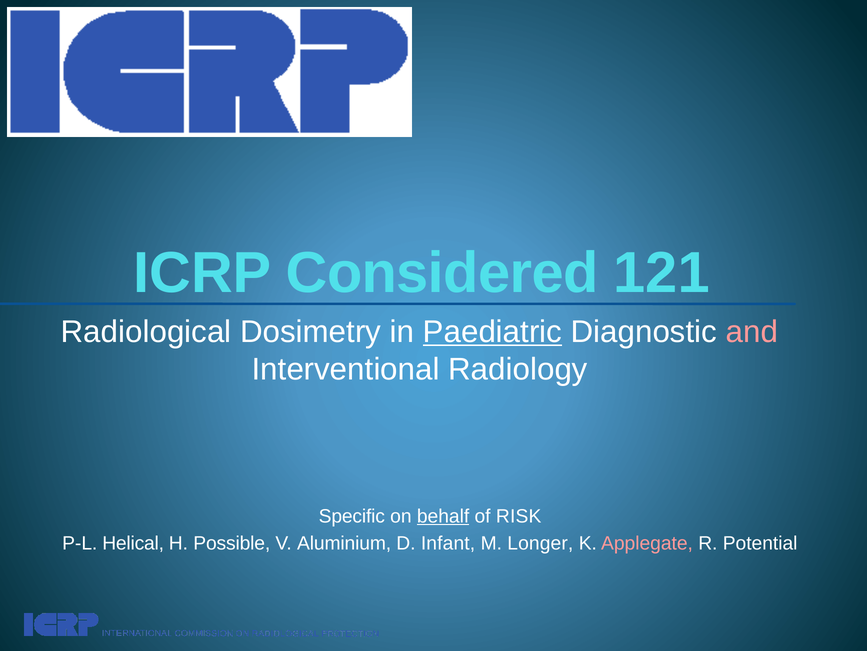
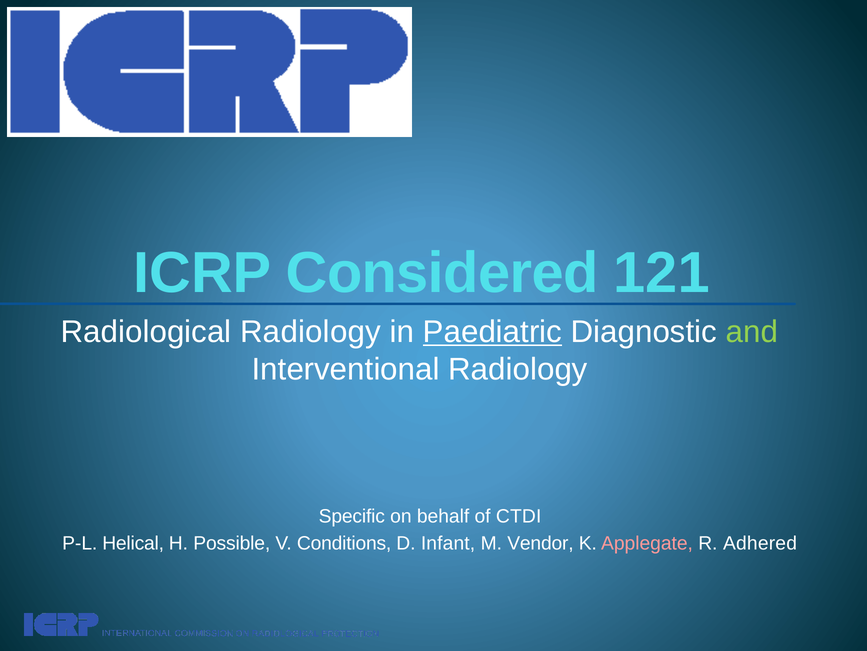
Radiological Dosimetry: Dosimetry -> Radiology (311, 331)
and colour: pink -> light green (752, 331)
behalf underline: present -> none (443, 516)
RISK: RISK -> CTDI (519, 516)
Aluminium: Aluminium -> Conditions (344, 543)
Longer: Longer -> Vendor (540, 543)
Potential: Potential -> Adhered (760, 543)
